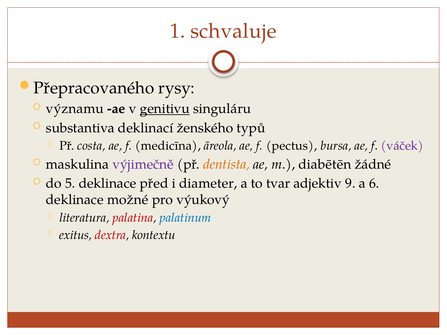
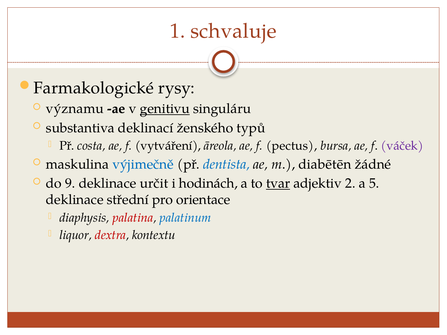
Přepracovaného: Přepracovaného -> Farmakologické (94, 88)
medicīna: medicīna -> vytváření (168, 146)
výjimečně colour: purple -> blue (143, 164)
dentista colour: orange -> blue (227, 164)
5: 5 -> 9 (70, 184)
před: před -> určit (154, 184)
diameter: diameter -> hodinách (208, 184)
tvar underline: none -> present (278, 184)
9: 9 -> 2 (350, 184)
6: 6 -> 5 (374, 184)
možné: možné -> střední (128, 200)
výukový: výukový -> orientace (203, 200)
literatura: literatura -> diaphysis (84, 218)
exitus: exitus -> liquor (76, 235)
